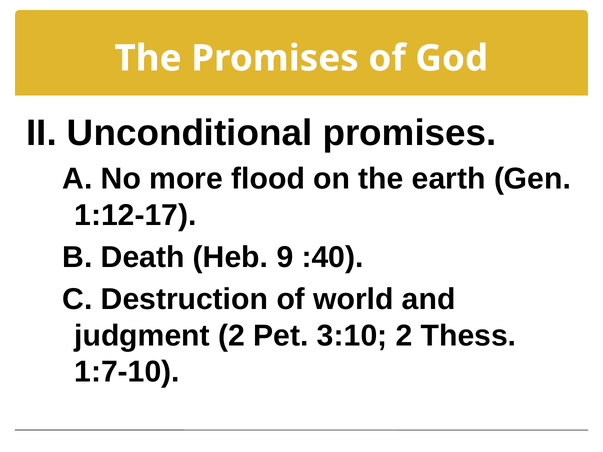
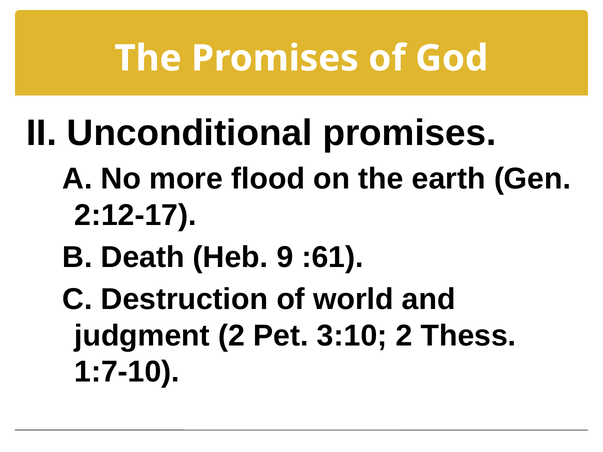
1:12-17: 1:12-17 -> 2:12-17 (135, 215)
:40: :40 -> :61 (333, 257)
